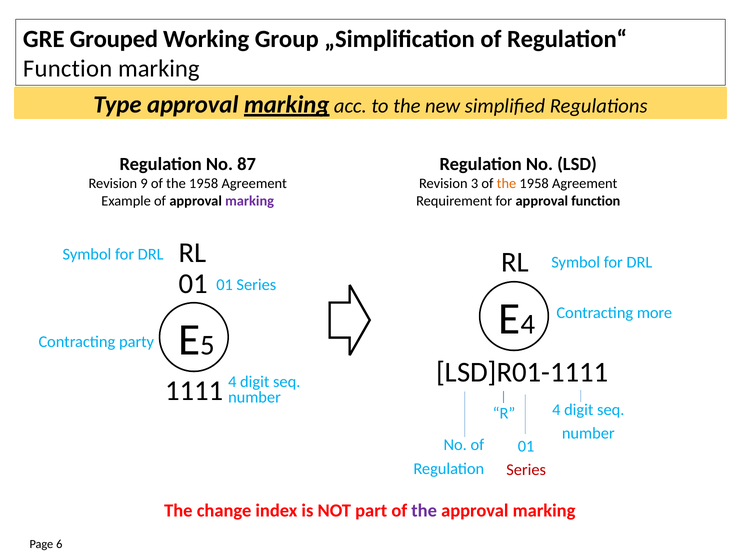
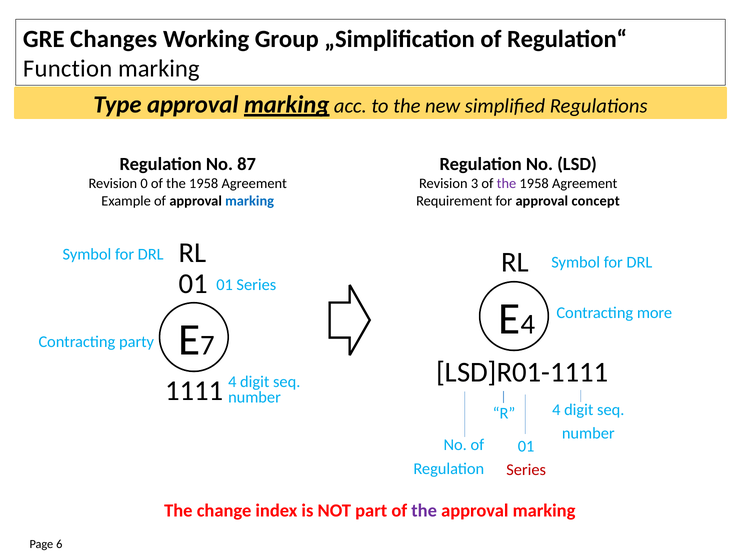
Grouped: Grouped -> Changes (114, 39)
9: 9 -> 0 (144, 183)
the colour: orange -> purple (506, 183)
marking colour: purple -> blue (250, 201)
approval function: function -> concept (596, 201)
5: 5 -> 7 (208, 345)
